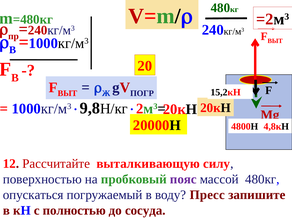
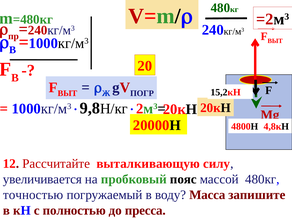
поверхностью: поверхностью -> увеличивается (42, 179)
пояс colour: purple -> black (183, 179)
опускаться: опускаться -> точностью (33, 195)
Пресс: Пресс -> Масса (207, 195)
сосуда: сосуда -> пресса (145, 210)
